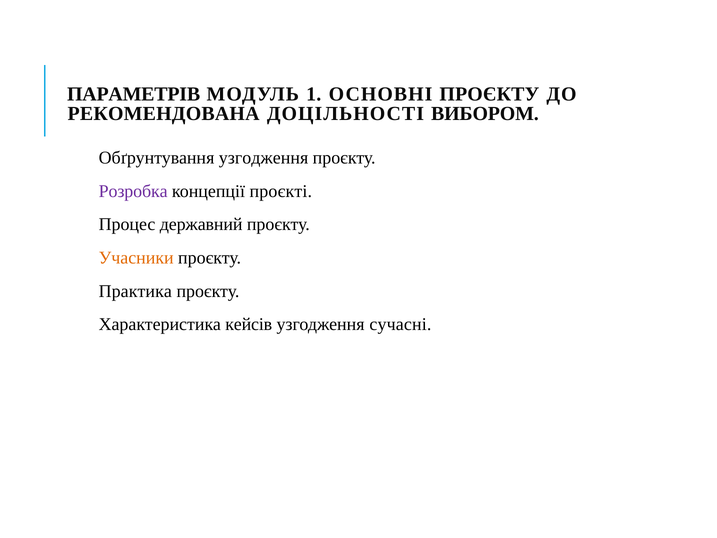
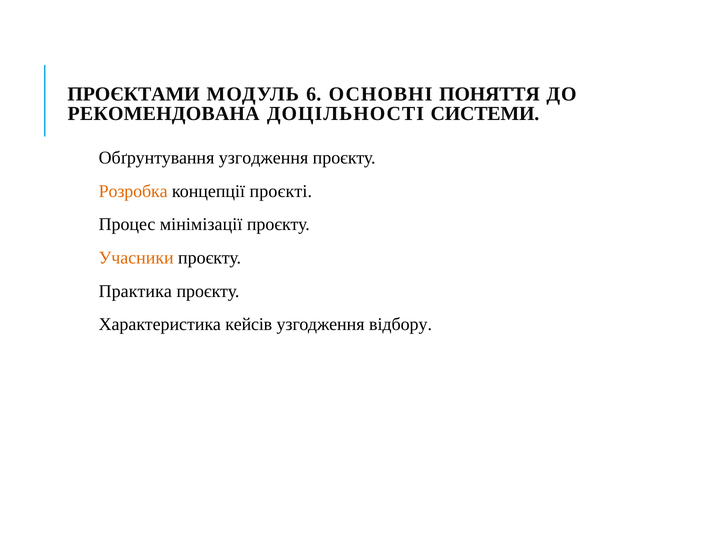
ПАРАМЕТРІВ: ПАРАМЕТРІВ -> ПРОЄКТАМИ (134, 94)
1: 1 -> 6 (314, 94)
ОСНОВНІ ПРОЄКТУ: ПРОЄКТУ -> ПОНЯТТЯ (490, 94)
ВИБОРОМ: ВИБОРОМ -> СИСТЕМИ (485, 113)
Розробка colour: purple -> orange (133, 191)
державний: державний -> мінімізації (201, 224)
сучасні: сучасні -> відбору (401, 324)
